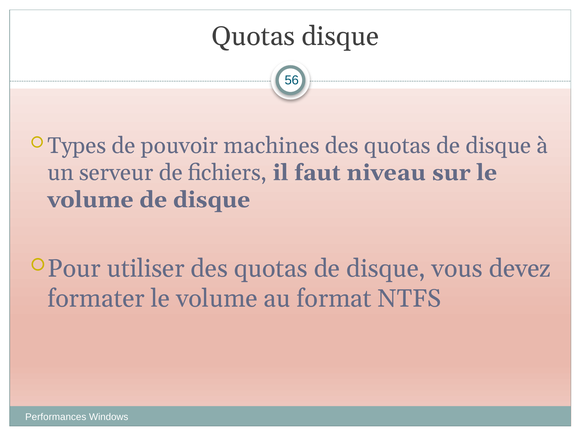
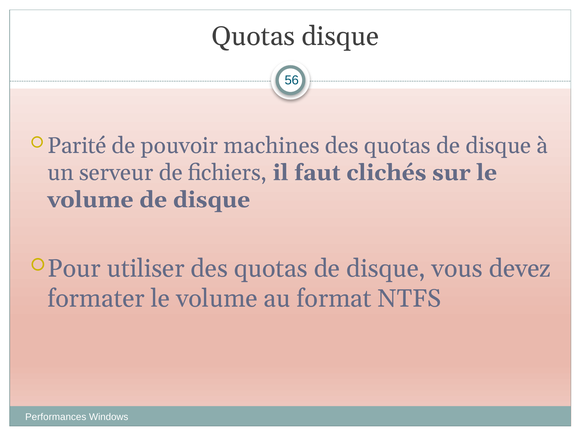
Types: Types -> Parité (77, 146)
niveau: niveau -> clichés (386, 173)
